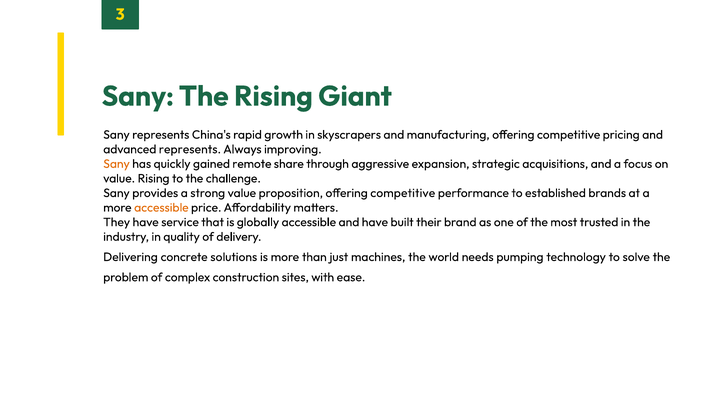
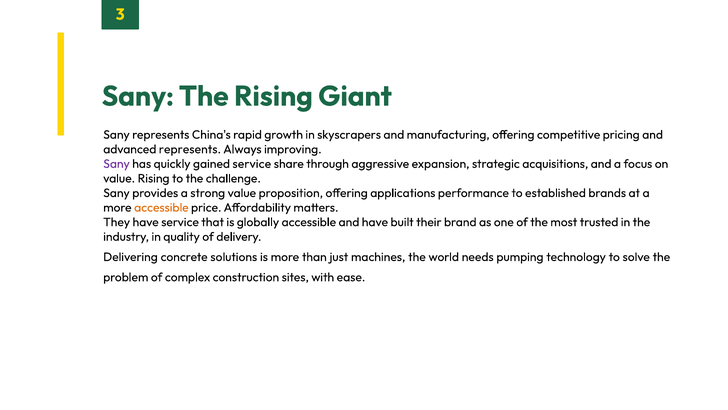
Sany colour: orange -> purple (116, 164)
gained remote: remote -> service (252, 164)
proposition offering competitive: competitive -> applications (403, 193)
